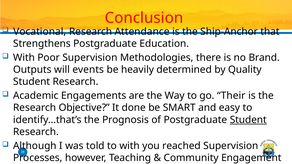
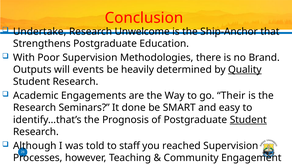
Vocational: Vocational -> Undertake (40, 32)
Attendance: Attendance -> Unwelcome (142, 32)
Quality underline: none -> present (245, 70)
Objective: Objective -> Seminars (84, 108)
to with: with -> staff (130, 146)
